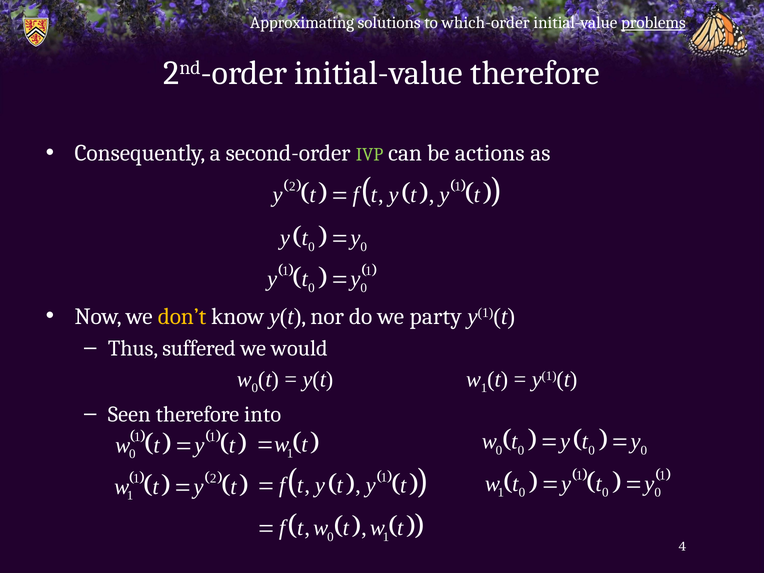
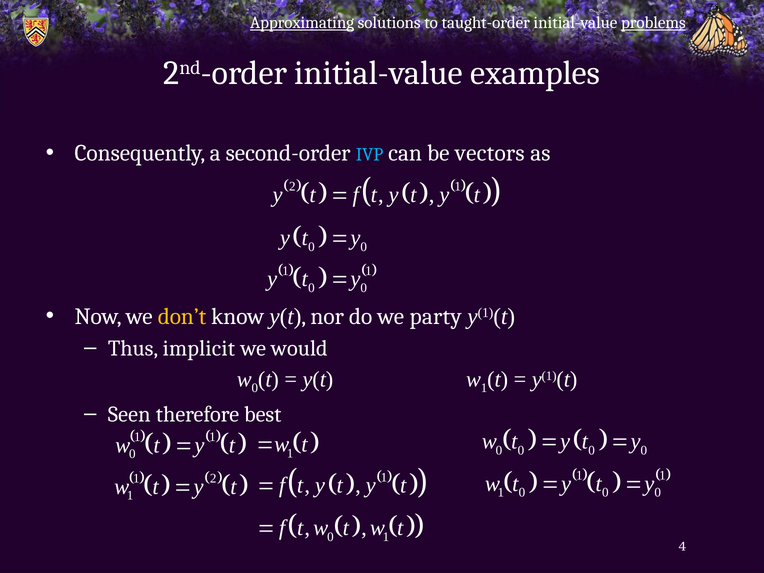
Approximating underline: none -> present (302, 23)
which-order: which-order -> taught-order (486, 23)
initial-value therefore: therefore -> examples (535, 73)
IVP colour: light green -> light blue (369, 155)
actions: actions -> vectors (490, 153)
suffered: suffered -> implicit (199, 348)
into: into -> best (263, 414)
